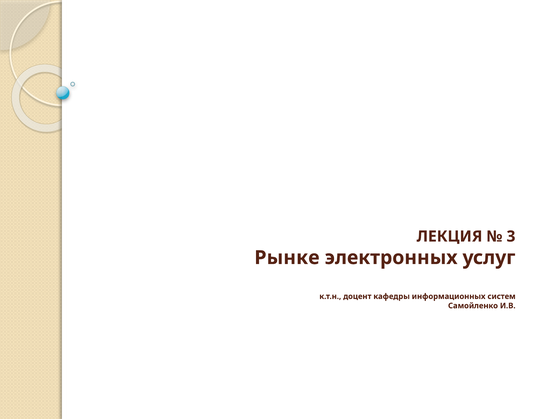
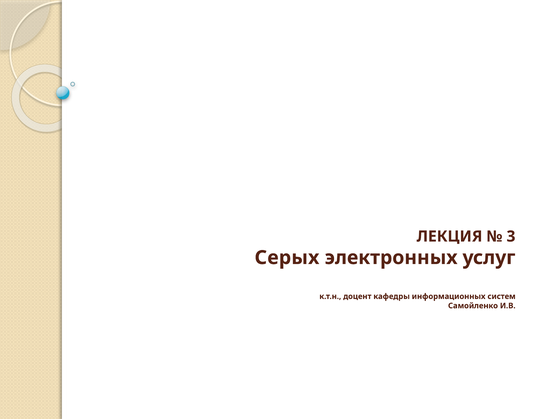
Рынке: Рынке -> Серых (287, 258)
